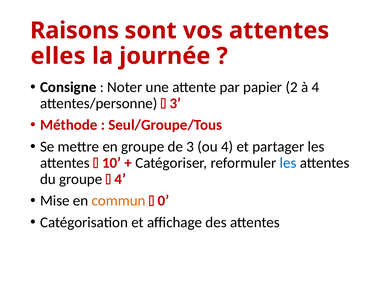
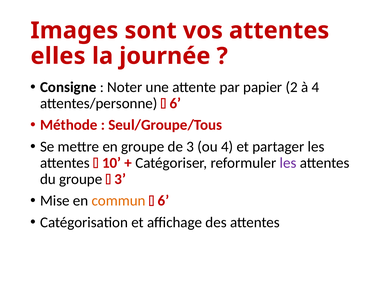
Raisons: Raisons -> Images (74, 30)
3: 3 -> 6 (175, 103)
les colour: blue -> purple (288, 163)
4: 4 -> 3 (120, 179)
0: 0 -> 6 (163, 200)
